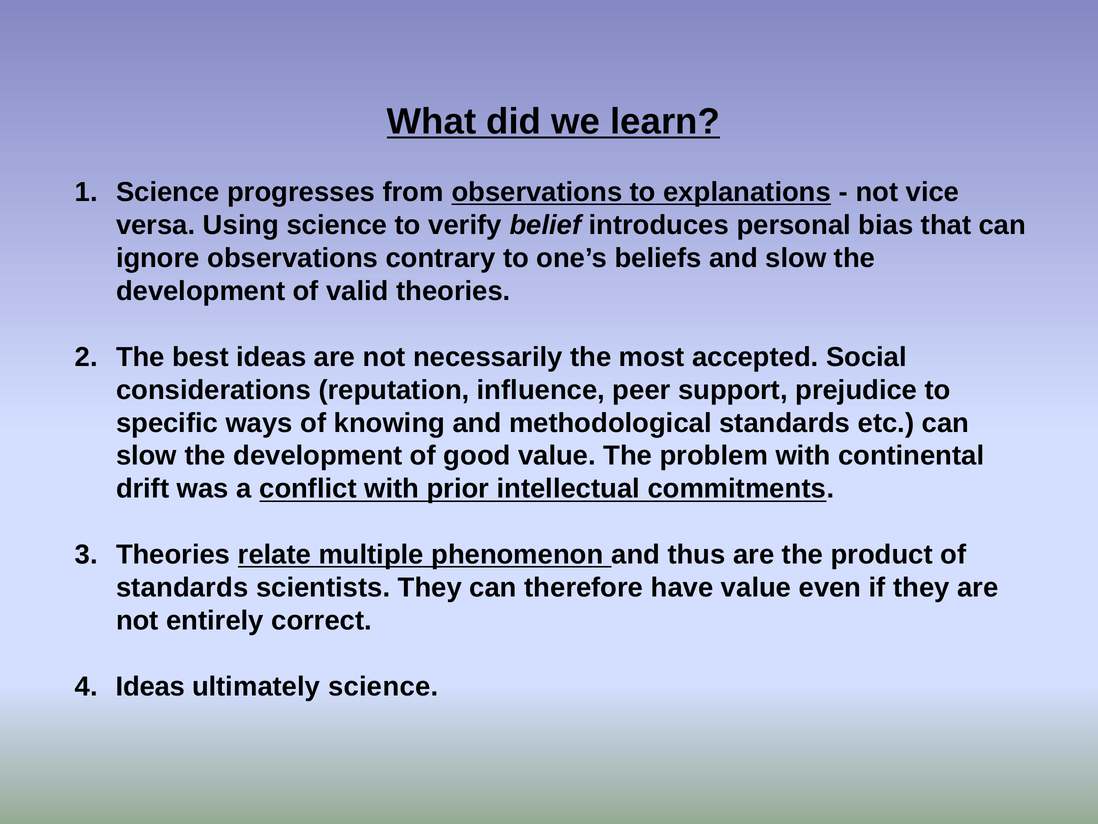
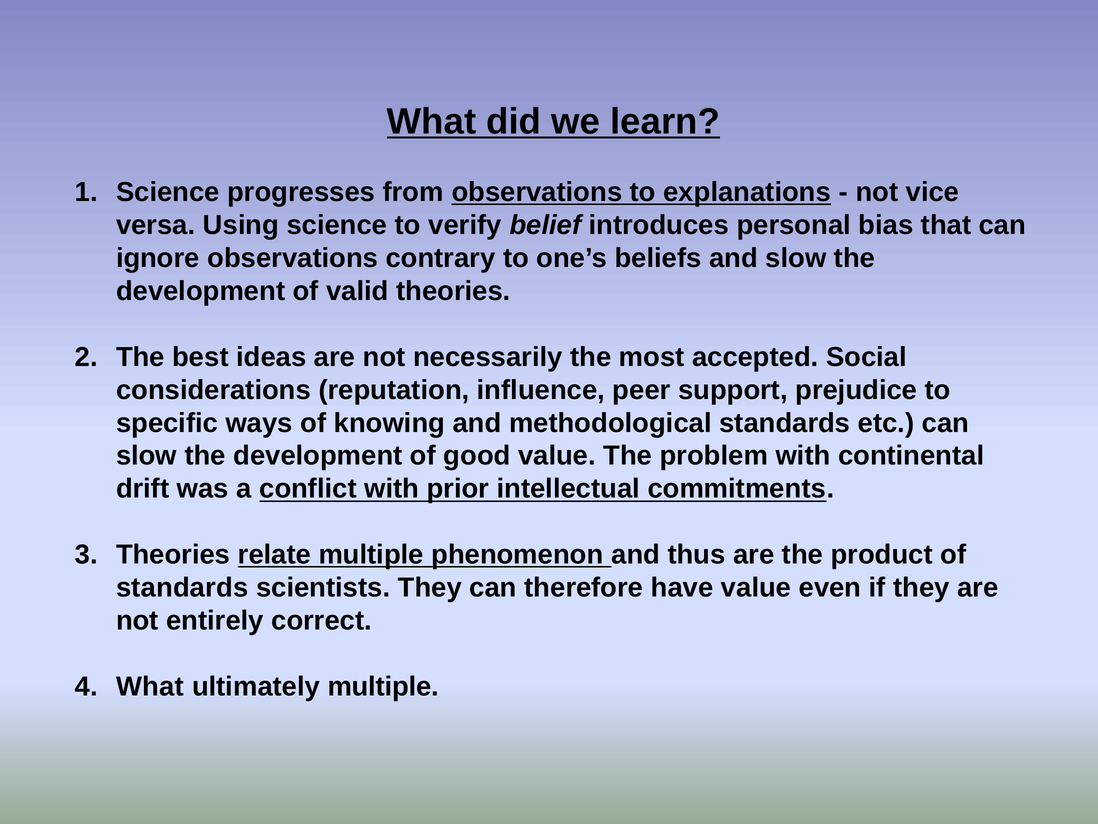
Ideas: Ideas -> What (150, 686)
ultimately science: science -> multiple (383, 686)
